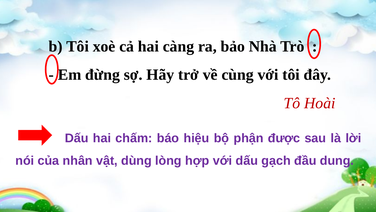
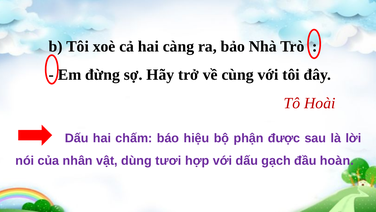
lòng: lòng -> tươi (168, 160)
dung: dung -> hoàn (337, 160)
